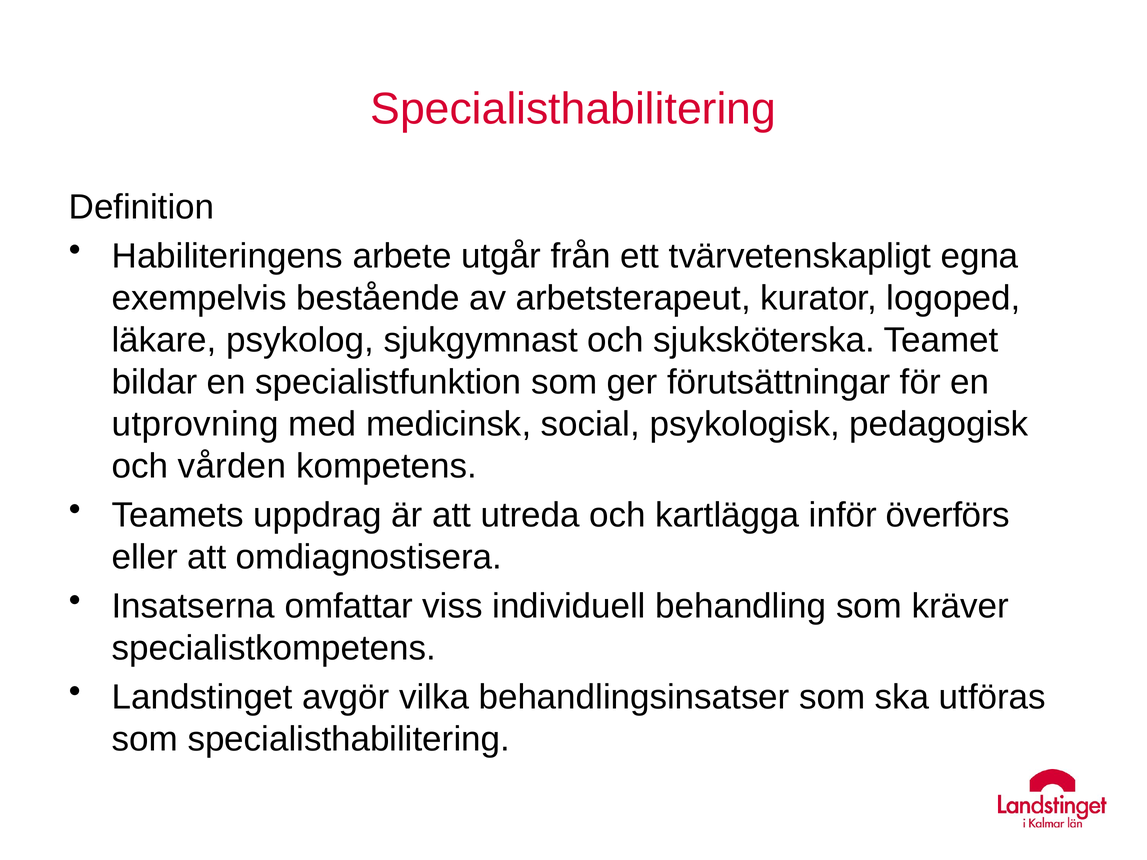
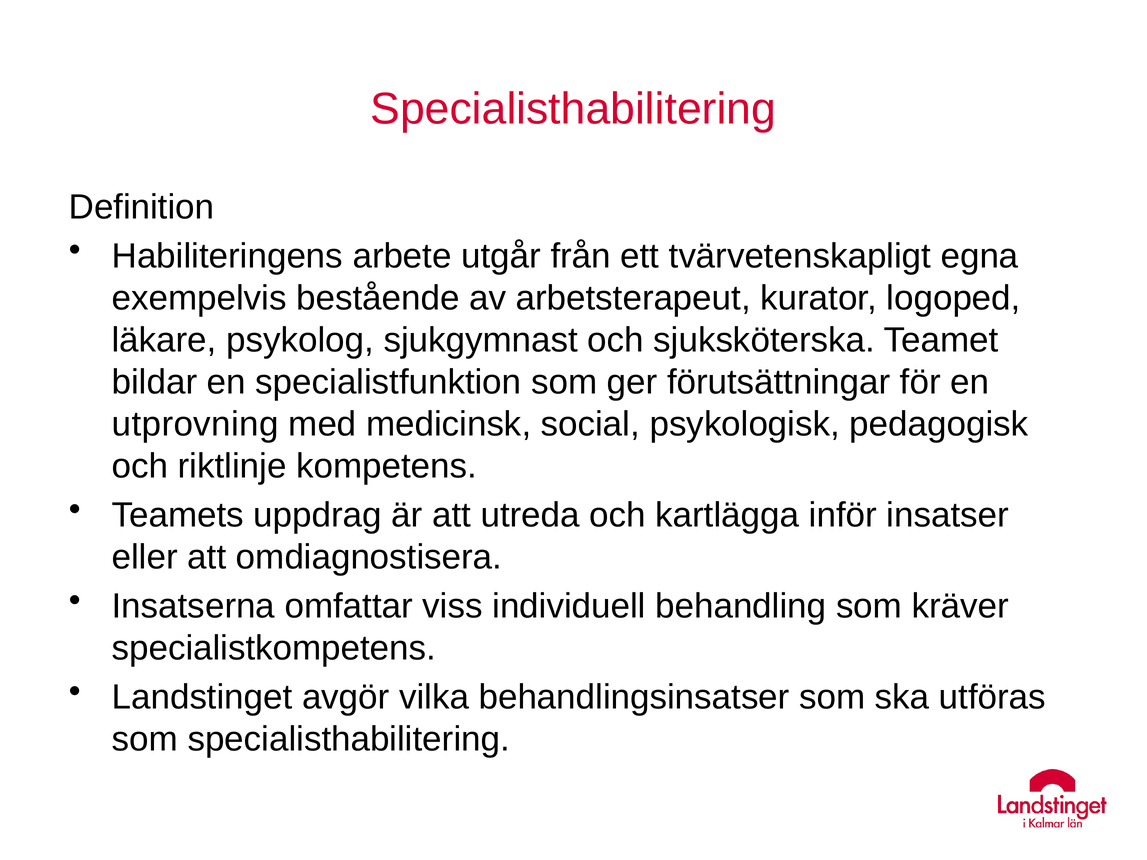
vården: vården -> riktlinje (232, 466)
överförs: överförs -> insatser (948, 515)
